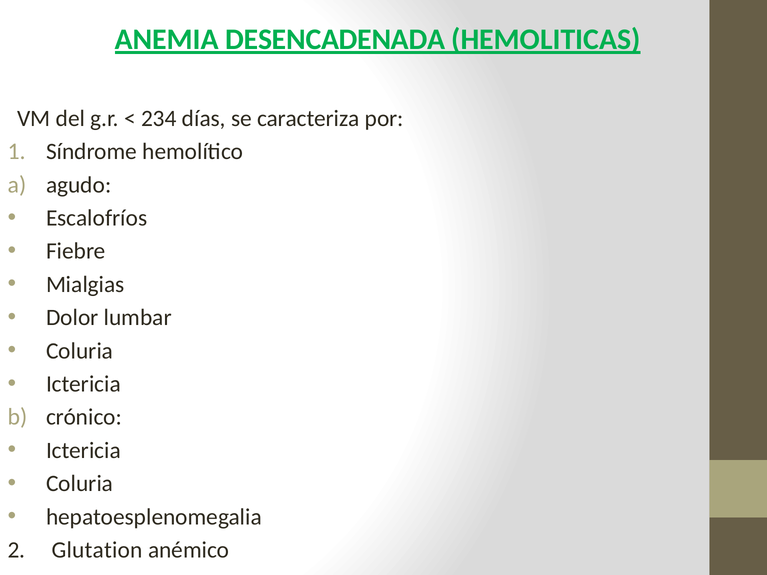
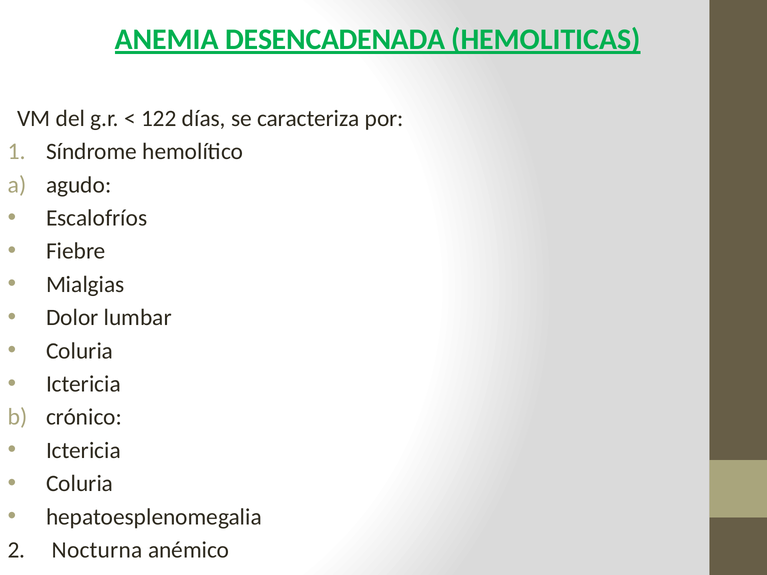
234: 234 -> 122 (159, 118)
Glutation: Glutation -> Nocturna (97, 550)
